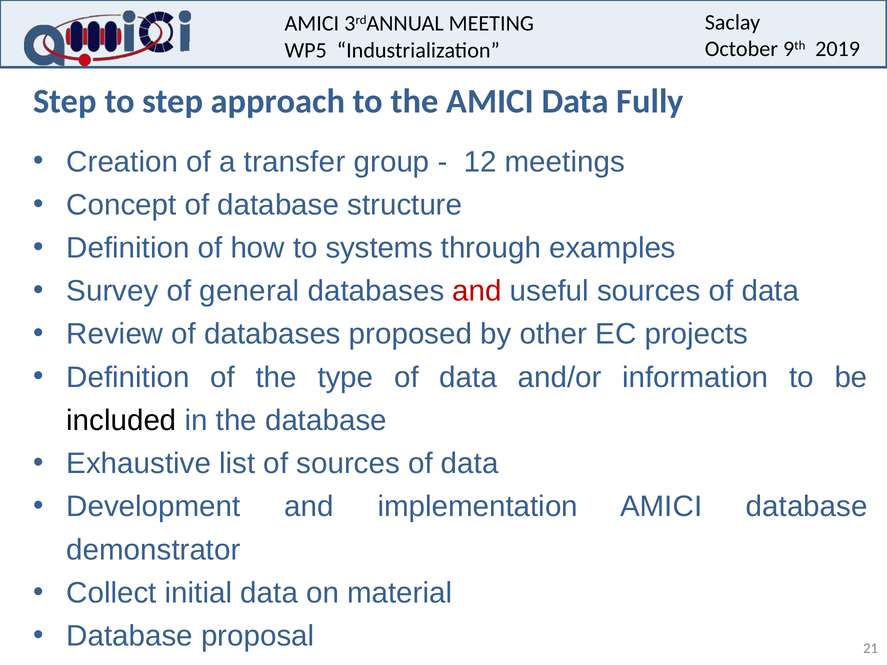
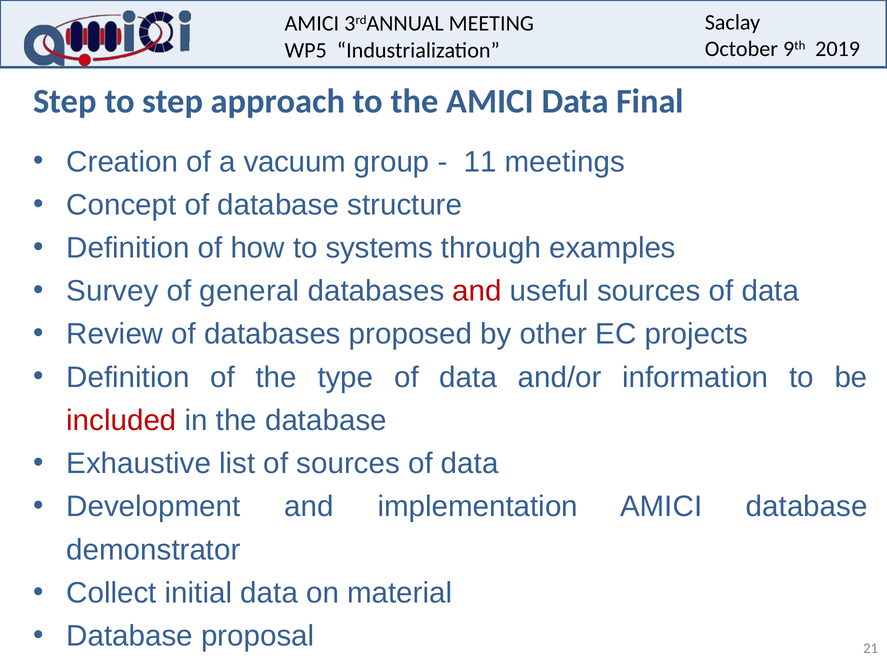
Fully: Fully -> Final (650, 102)
transfer: transfer -> vacuum (295, 162)
12: 12 -> 11 (480, 162)
included colour: black -> red (121, 421)
